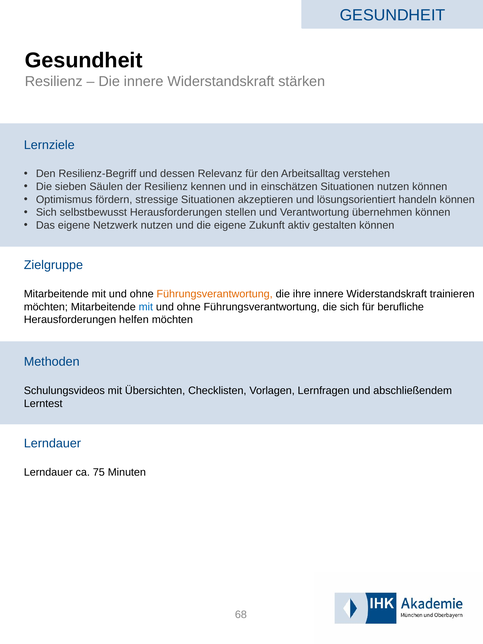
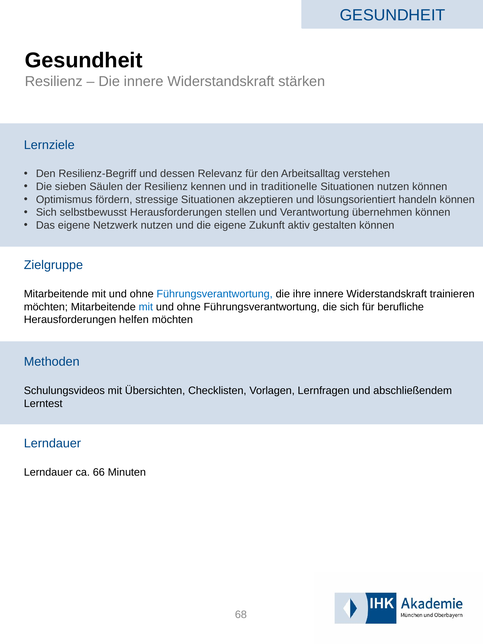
einschätzen: einschätzen -> traditionelle (289, 187)
Führungsverantwortung colour: orange -> blue (215, 294)
75: 75 -> 66 (99, 472)
